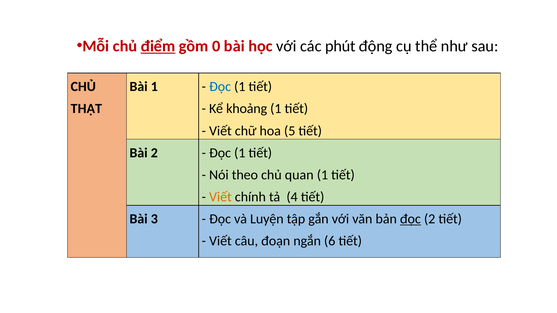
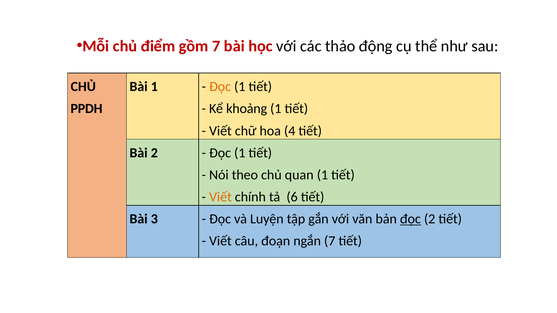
điểm underline: present -> none (158, 46)
gồm 0: 0 -> 7 (216, 46)
phút: phút -> thảo (340, 46)
Đọc colour: blue -> orange (220, 87)
THẬT: THẬT -> PPDH (86, 109)
5: 5 -> 4 (290, 131)
4: 4 -> 6 (292, 197)
ngắn 6: 6 -> 7 (330, 241)
